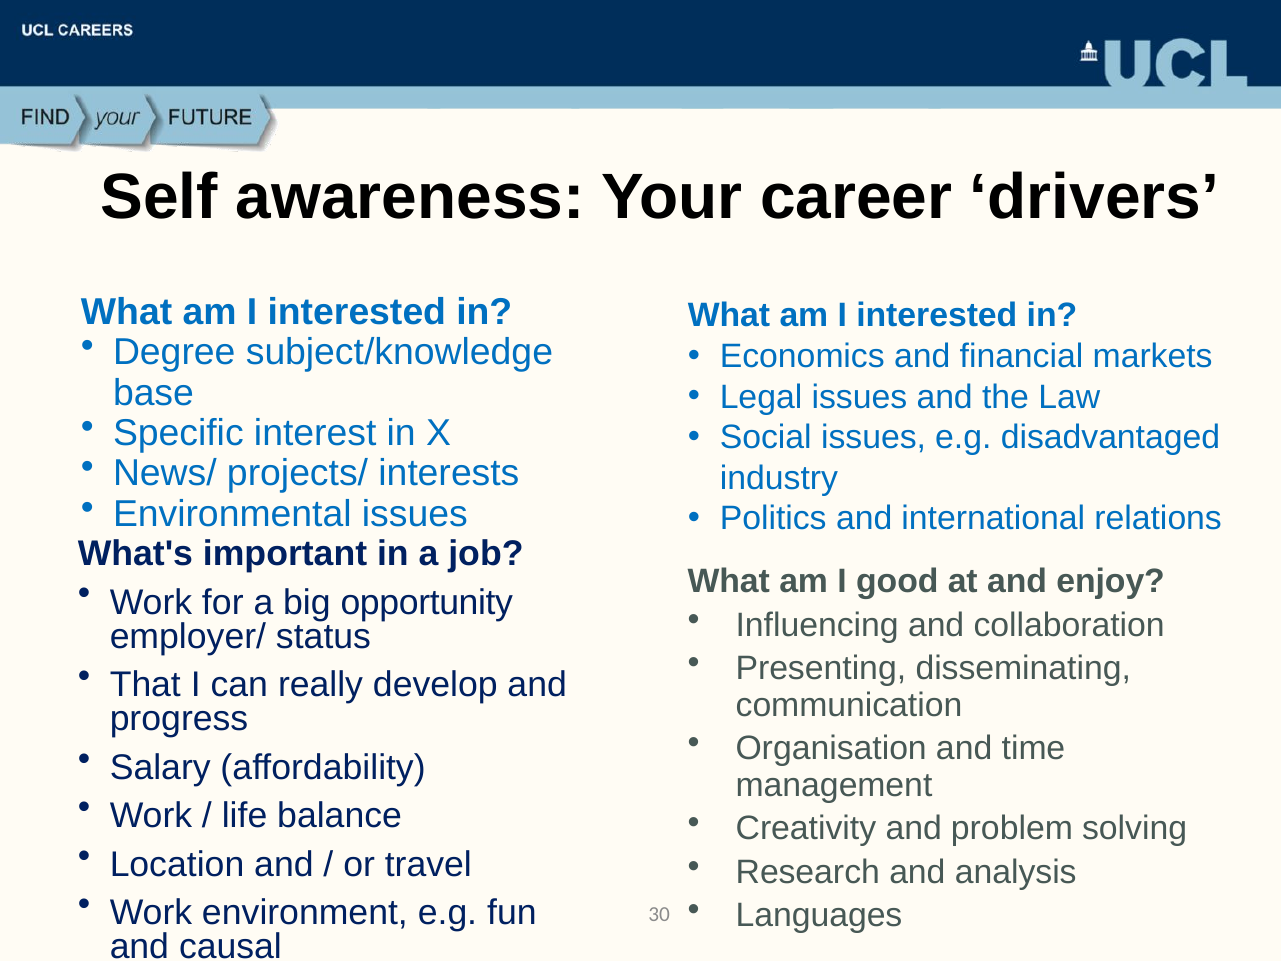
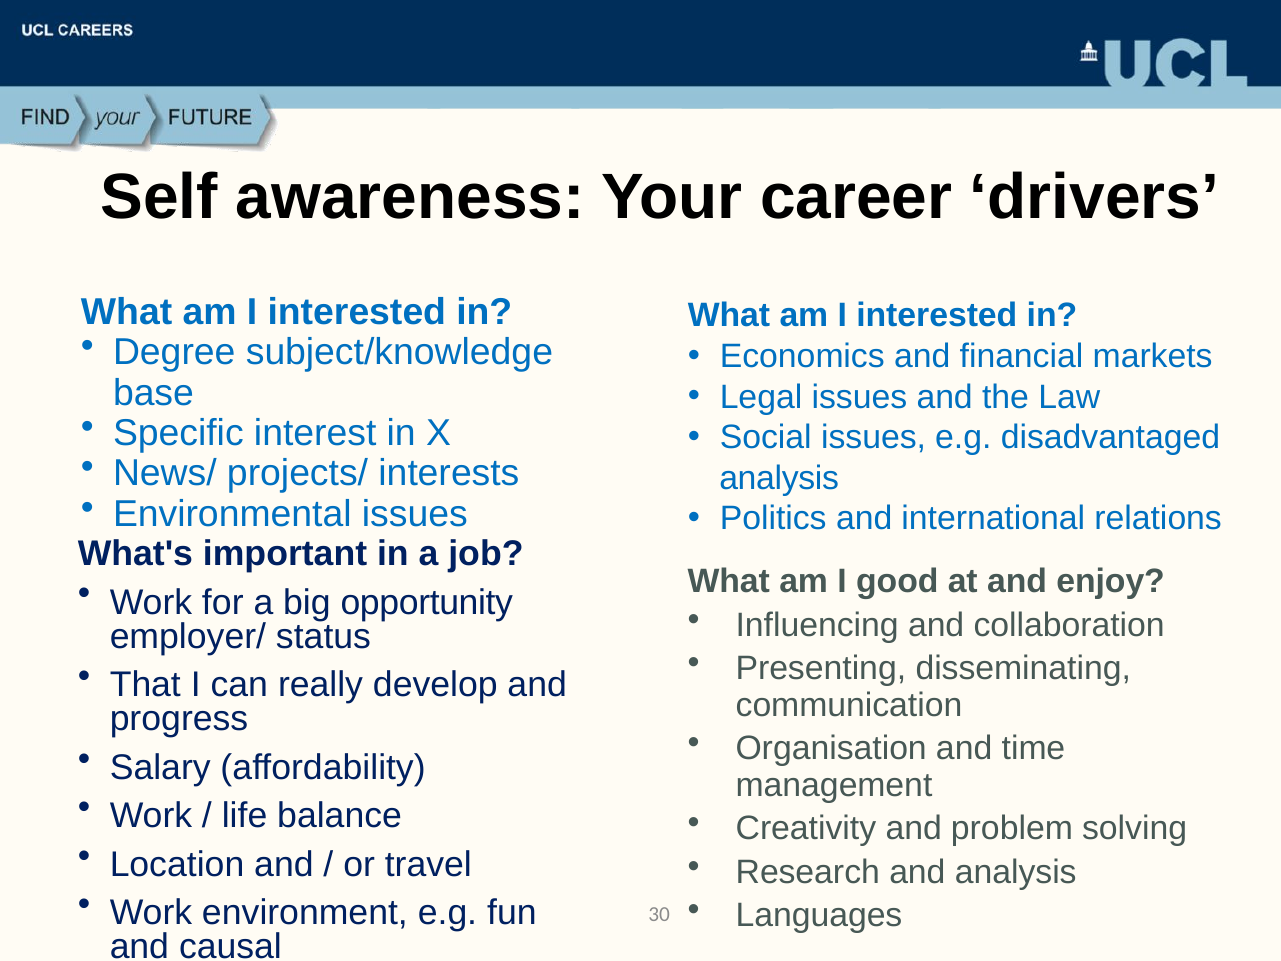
industry: industry -> analysis (779, 478)
